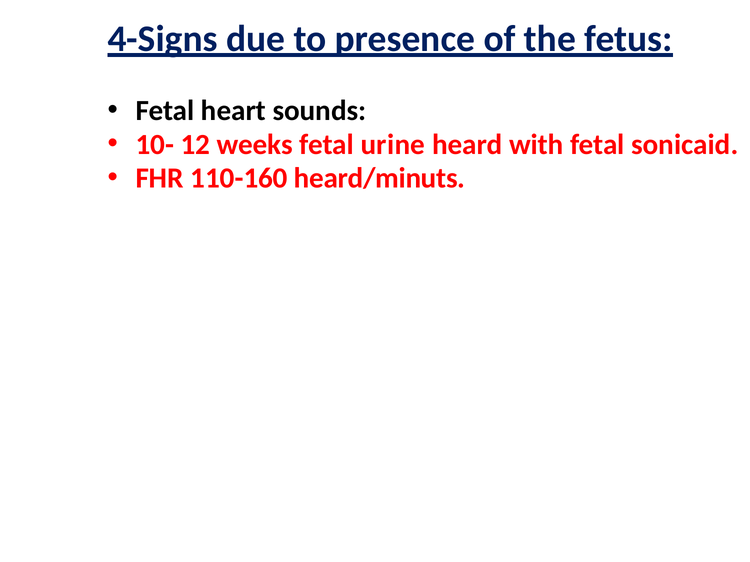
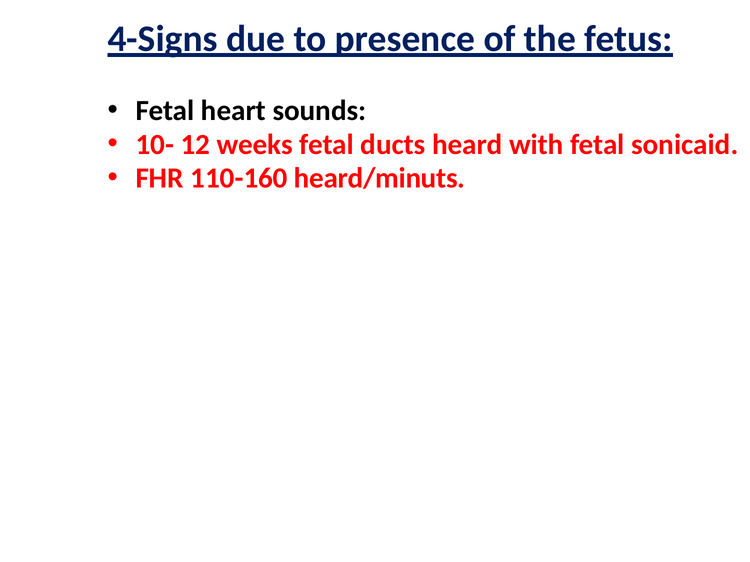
urine: urine -> ducts (393, 145)
